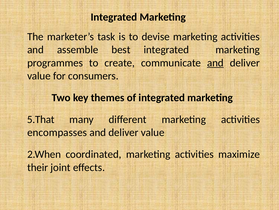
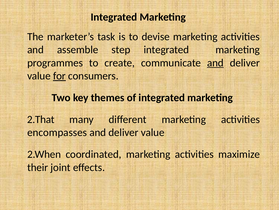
best: best -> step (121, 50)
for underline: none -> present (59, 76)
5.That: 5.That -> 2.That (41, 119)
